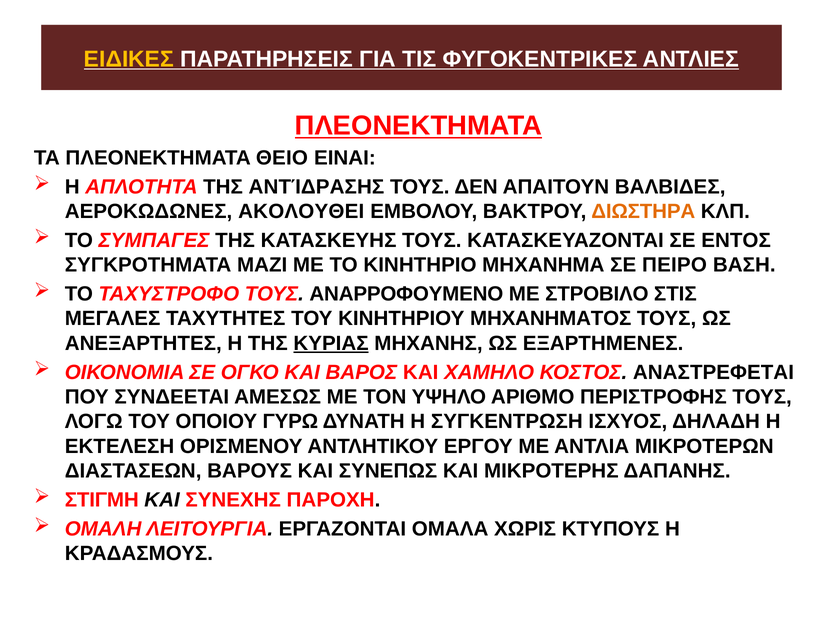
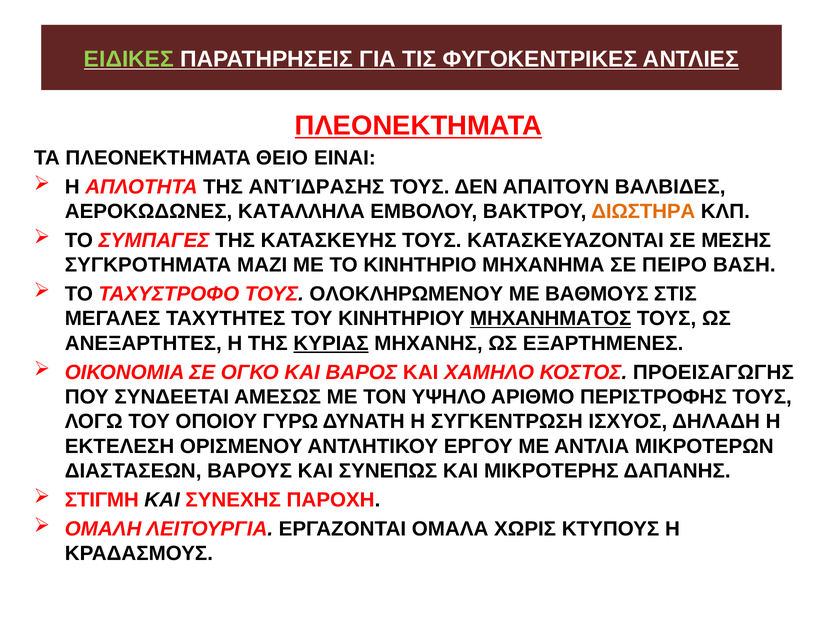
ΕΙΔΙΚΕΣ colour: yellow -> light green (129, 59)
ΑΚΟΛΟΥΘΕΙ: ΑΚΟΛΟΥΘΕΙ -> ΚΑΤΑΛΛΗΛΑ (301, 211)
ΕΝΤΟΣ: ΕΝΤΟΣ -> ΜΕΣΗΣ (736, 240)
ΑΝΑΡΡΟΦΟΥΜΕΝΟ: ΑΝΑΡΡΟΦΟΥΜΕΝΟ -> ΟΛΟΚΛΗΡΩΜΕΝΟΥ (406, 294)
ΣΤΡΟΒΙΛΟ: ΣΤΡΟΒΙΛΟ -> ΒΑΘΜΟΥΣ (597, 294)
ΜΗΧΑΝΗΜΑΤΟΣ underline: none -> present (551, 318)
ΑΝΑΣΤΡΕΦΕΤΑΙ: ΑΝΑΣΤΡΕΦΕΤΑΙ -> ΠΡΟΕΙΣΑΓΩΓΗΣ (713, 372)
